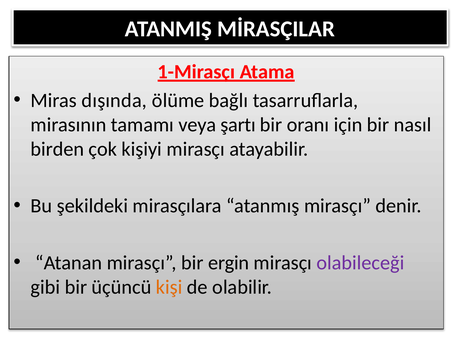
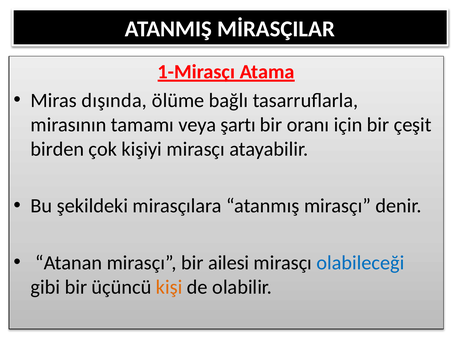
nasıl: nasıl -> çeşit (413, 125)
ergin: ergin -> ailesi (229, 263)
olabileceği colour: purple -> blue (360, 263)
